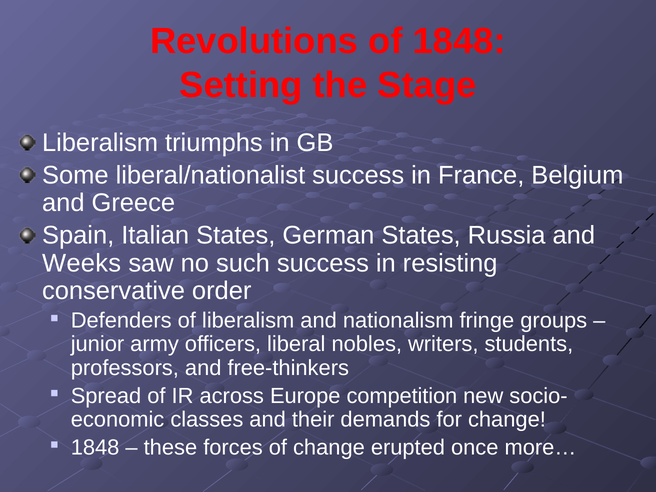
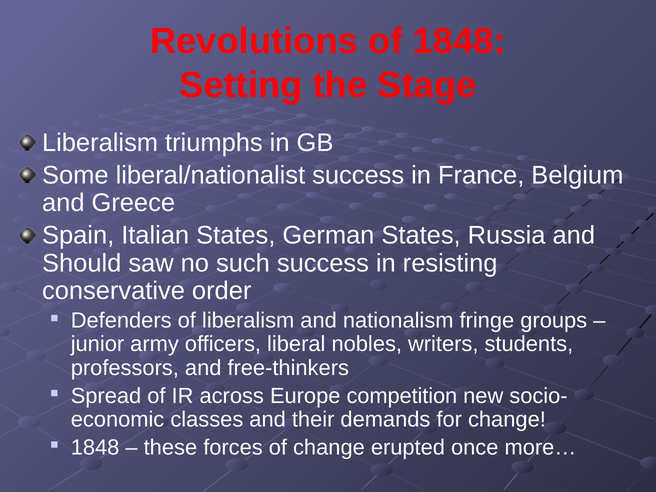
Weeks: Weeks -> Should (82, 263)
